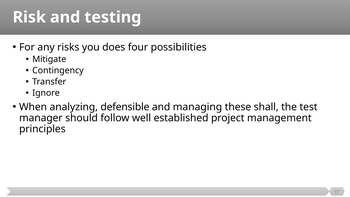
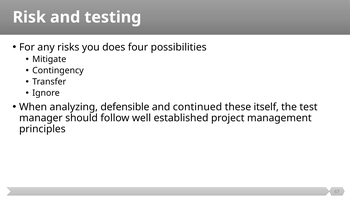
managing: managing -> continued (197, 107)
shall: shall -> itself (266, 107)
